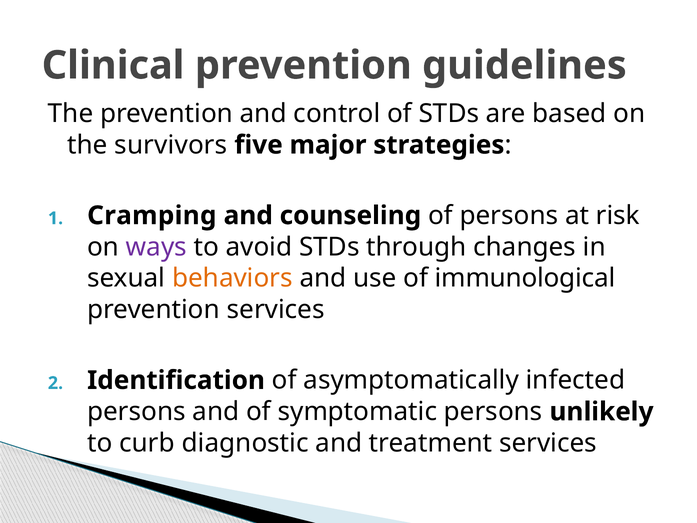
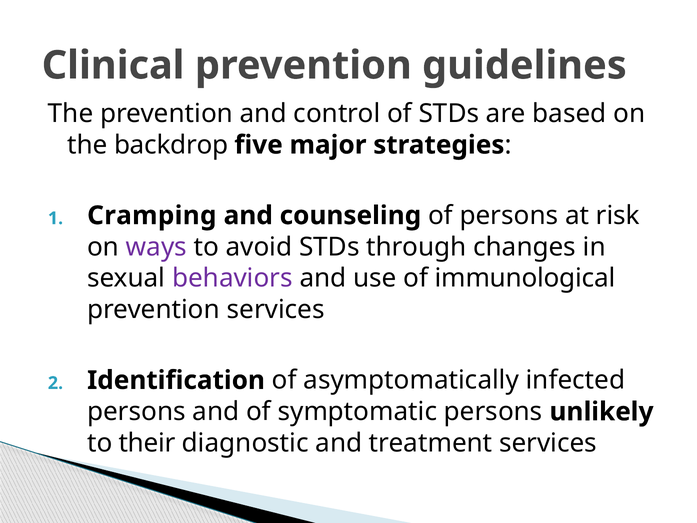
survivors: survivors -> backdrop (171, 145)
behaviors colour: orange -> purple (232, 278)
curb: curb -> their (147, 443)
